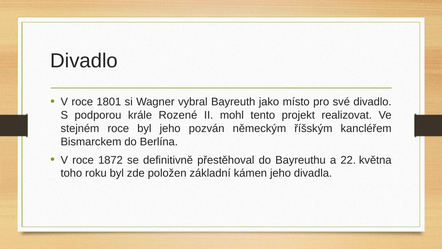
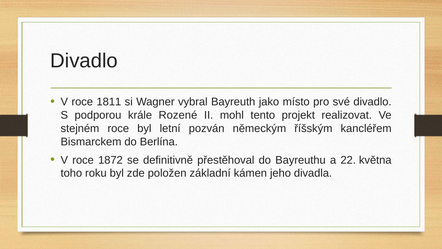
1801: 1801 -> 1811 (109, 102)
byl jeho: jeho -> letní (170, 128)
